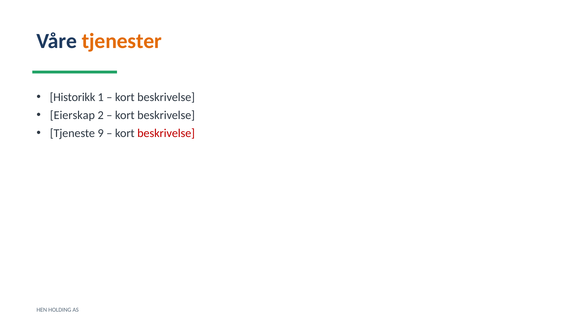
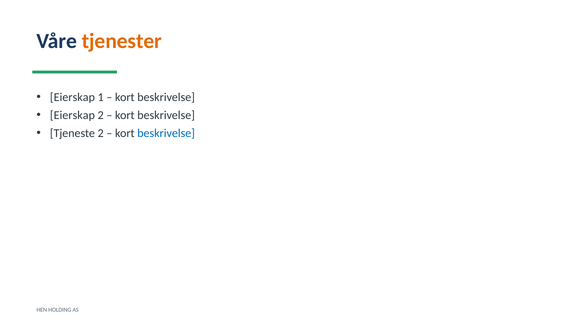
Historikk: Historikk -> Eierskap (72, 97)
Tjeneste 9: 9 -> 2 (101, 133)
beskrivelse colour: red -> blue (166, 133)
